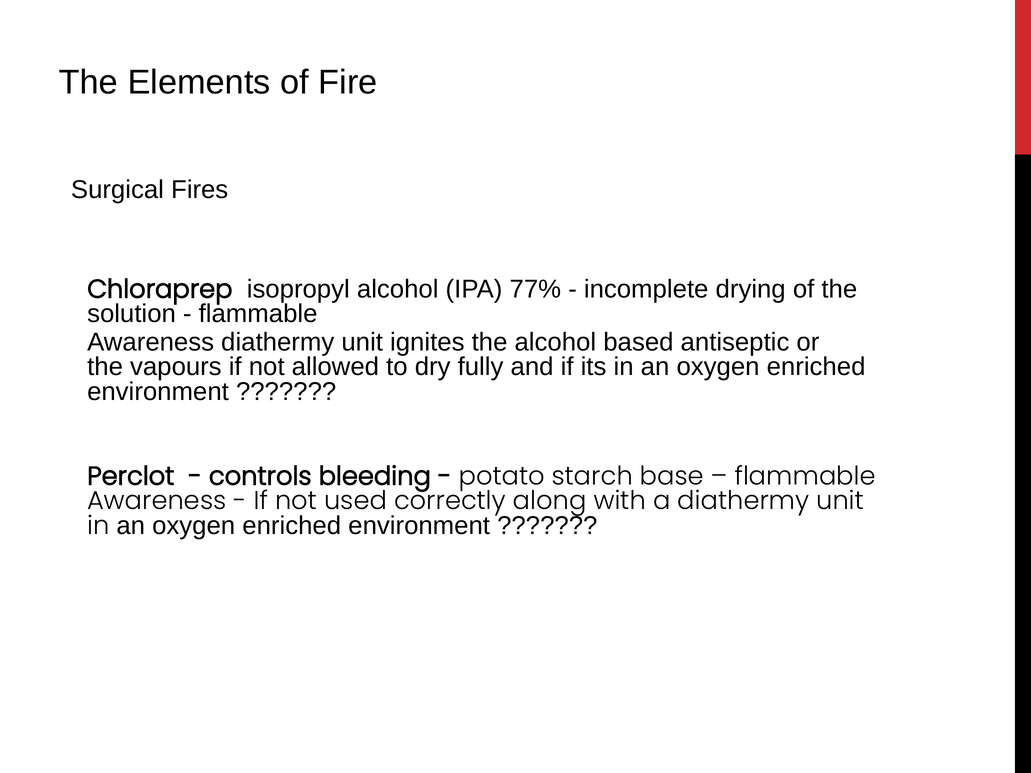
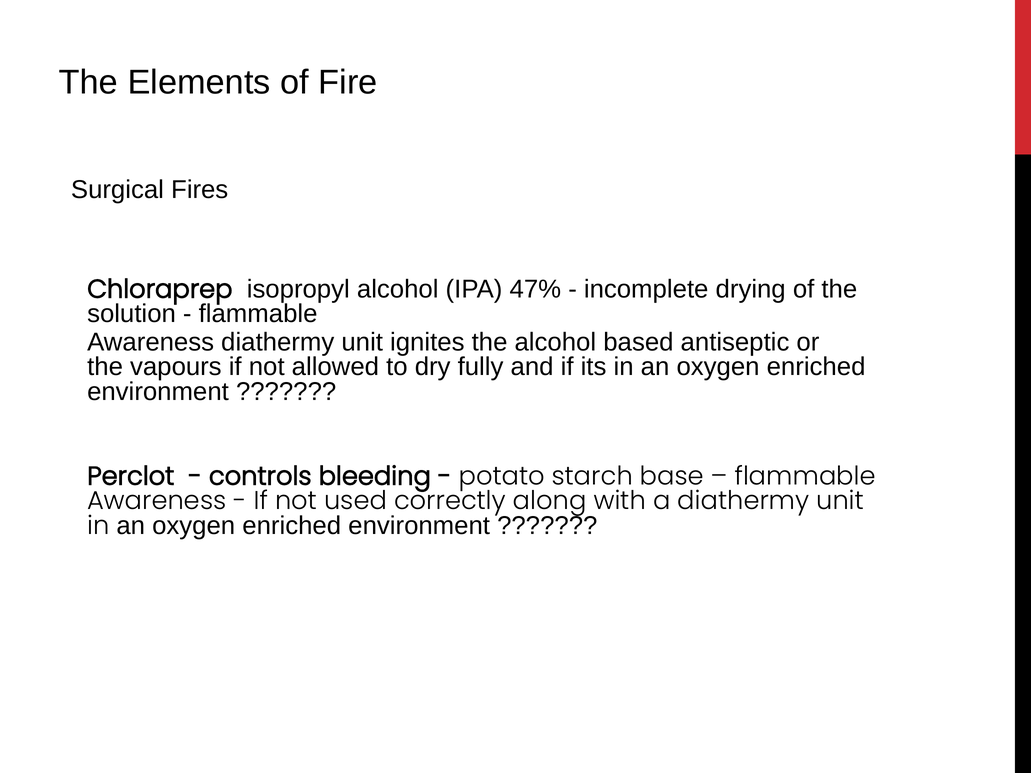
77%: 77% -> 47% (535, 289)
